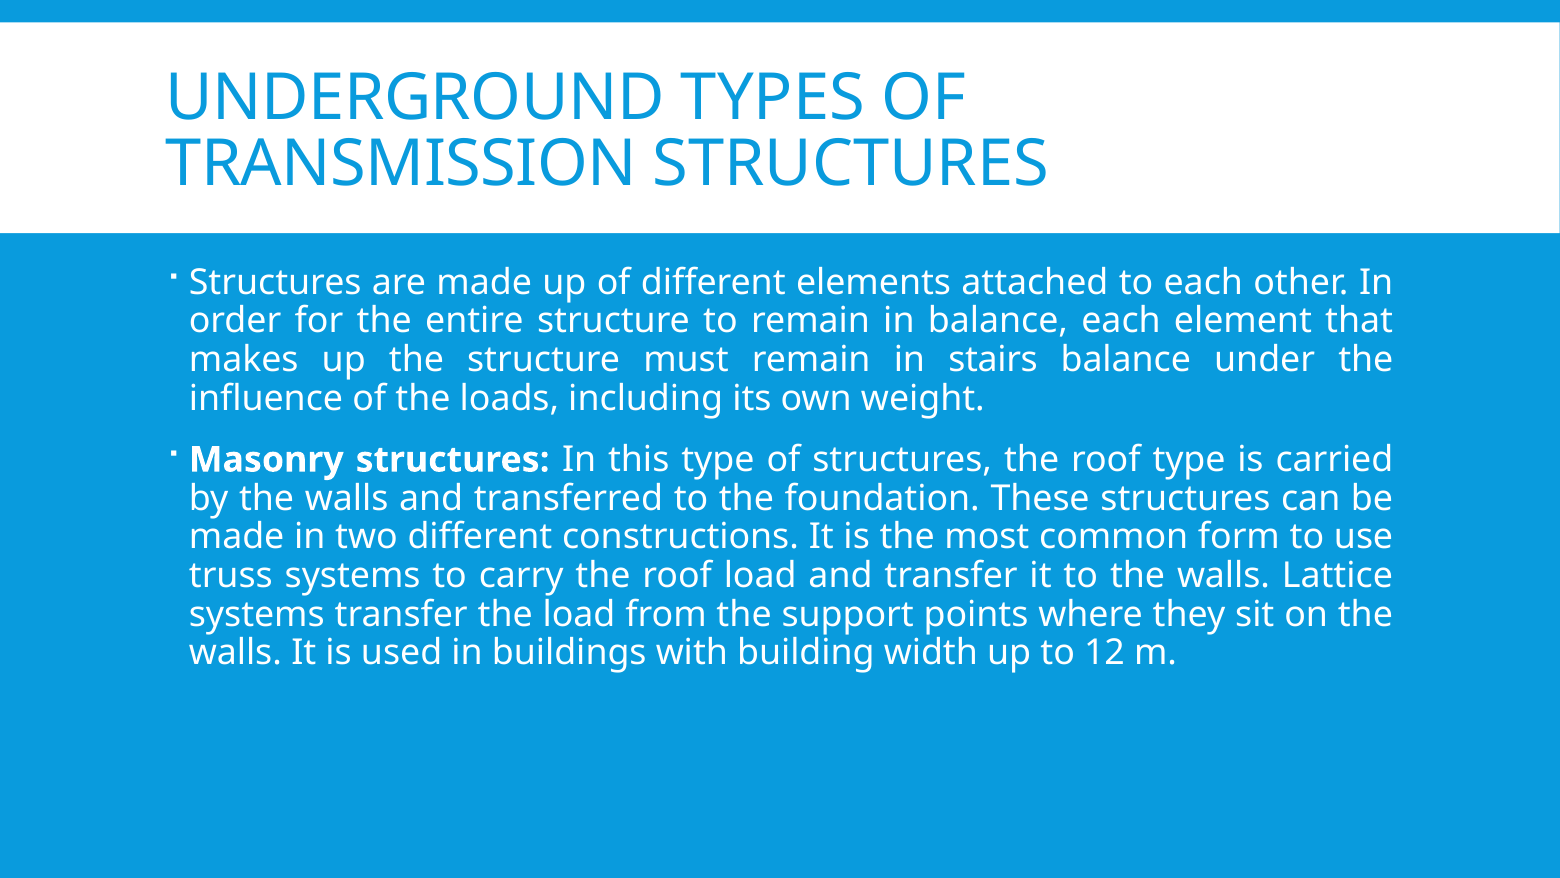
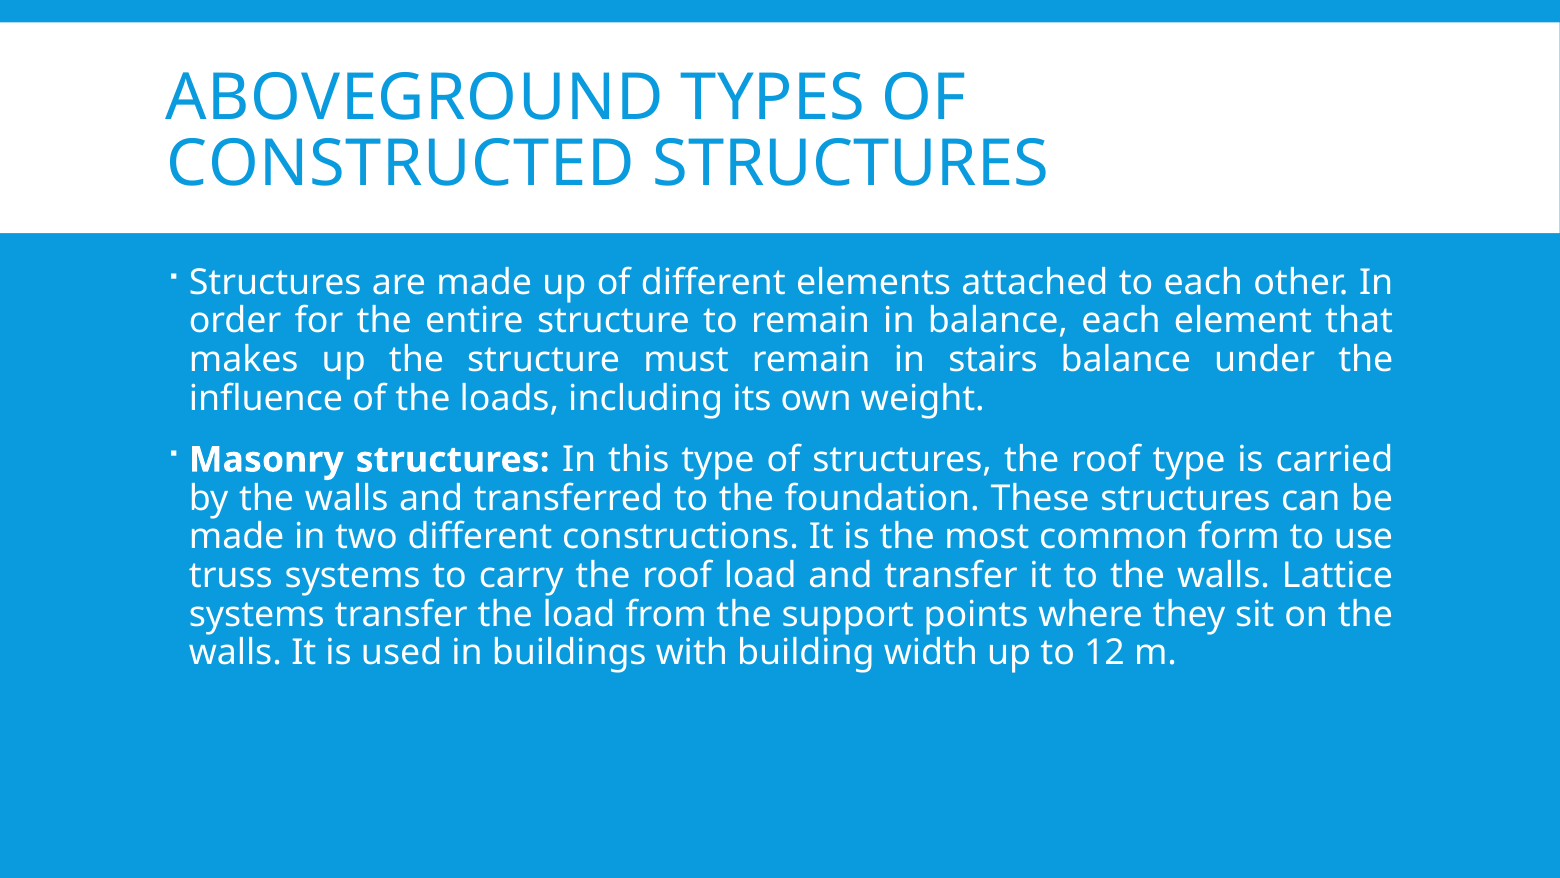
UNDERGROUND: UNDERGROUND -> ABOVEGROUND (415, 98)
TRANSMISSION: TRANSMISSION -> CONSTRUCTED (400, 164)
